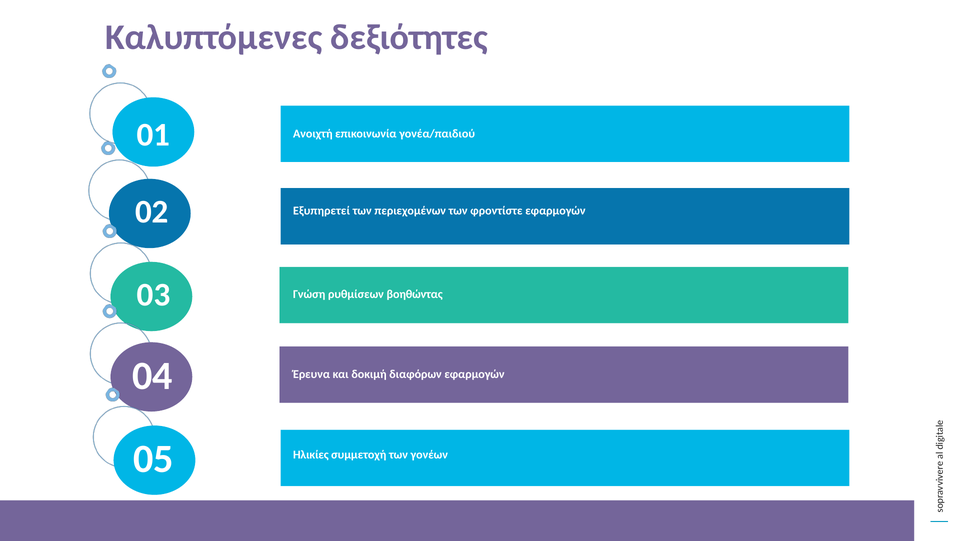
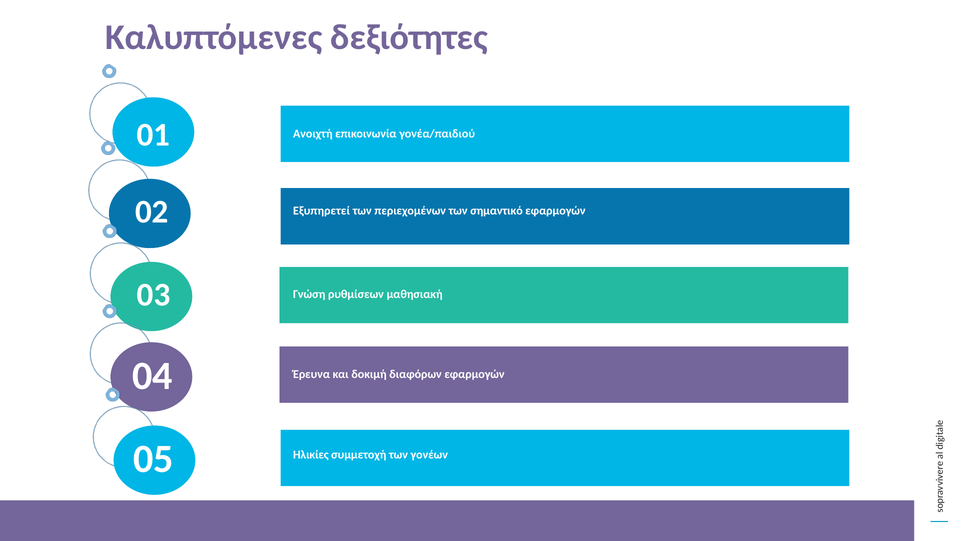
φροντίστε: φροντίστε -> σημαντικό (497, 211)
βοηθώντας: βοηθώντας -> μαθησιακή (415, 294)
